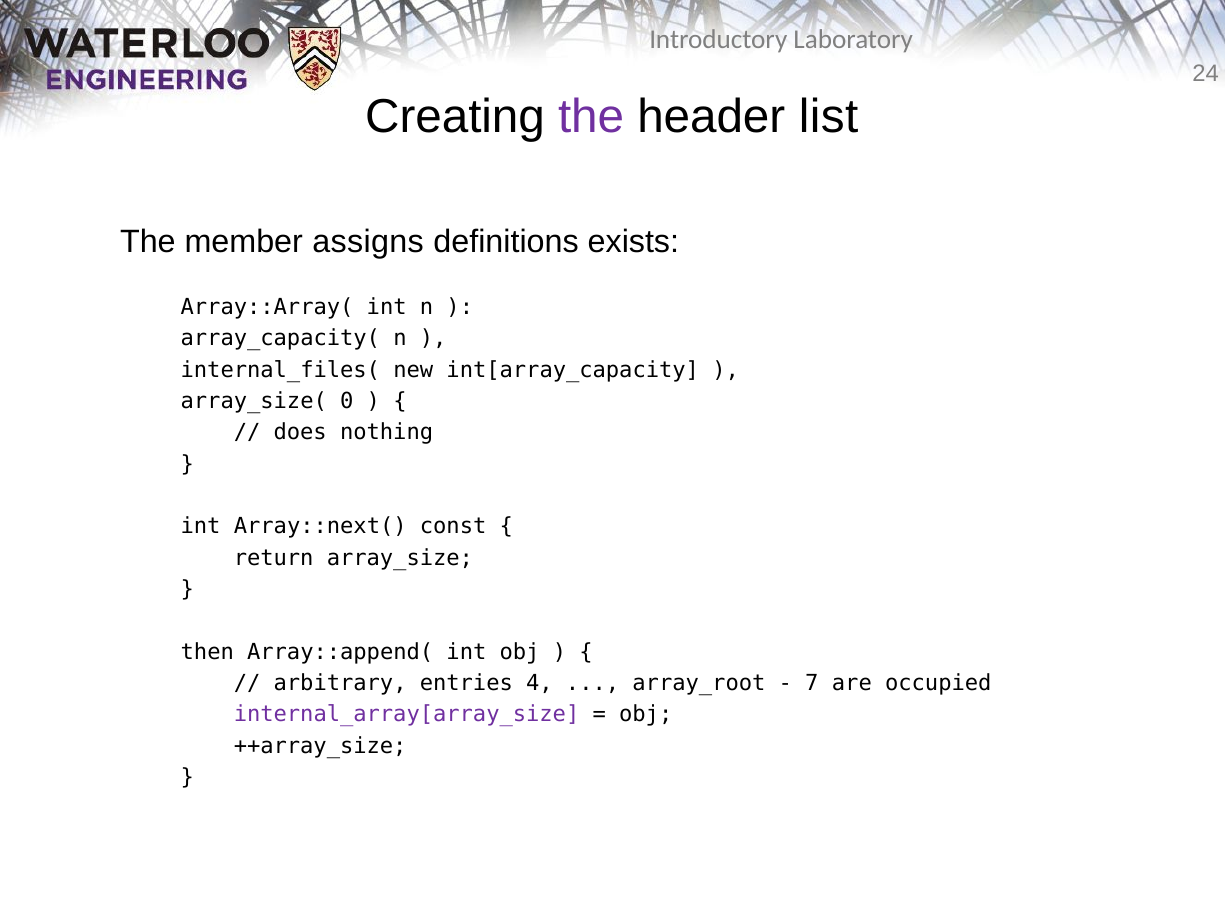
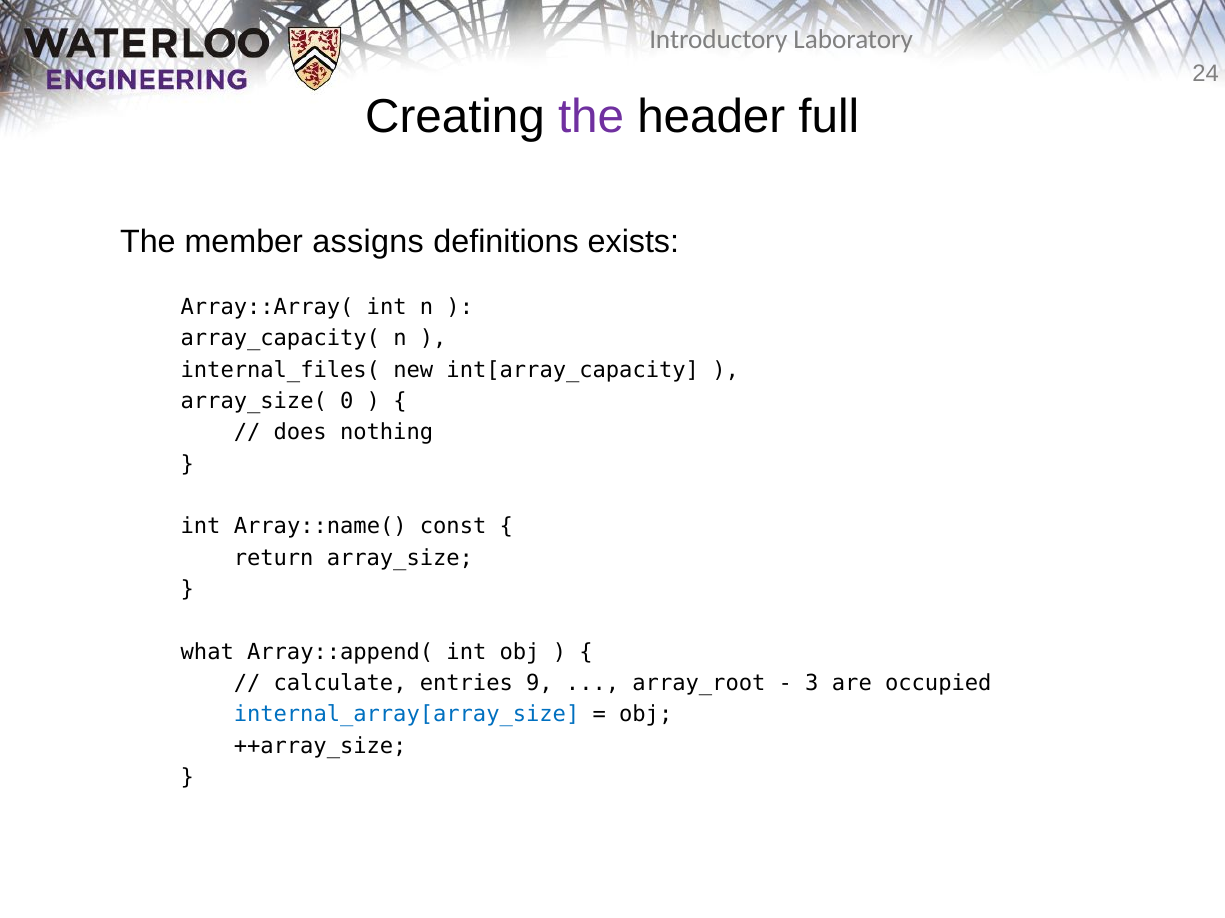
list: list -> full (829, 117)
Array::next(: Array::next( -> Array::name( (320, 527)
then: then -> what (207, 652)
arbitrary: arbitrary -> calculate (340, 684)
4: 4 -> 9 (539, 684)
7: 7 -> 3 (812, 684)
internal_array[array_size colour: purple -> blue (407, 715)
